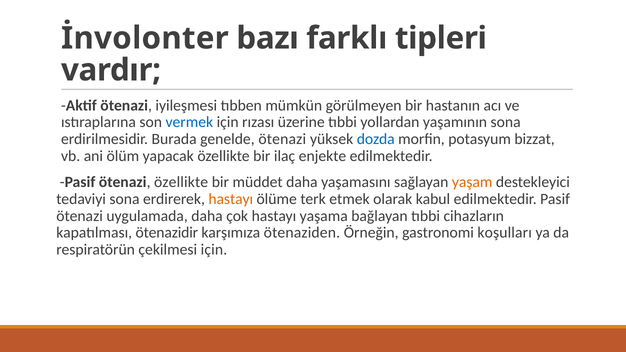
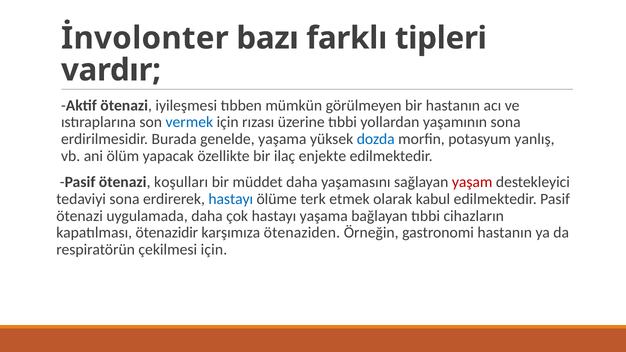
genelde ötenazi: ötenazi -> yaşama (282, 139)
bizzat: bizzat -> yanlış (535, 139)
ötenazi özellikte: özellikte -> koşulları (181, 182)
yaşam colour: orange -> red (472, 182)
hastayı colour: orange -> blue (231, 199)
gastronomi koşulları: koşulları -> hastanın (505, 233)
